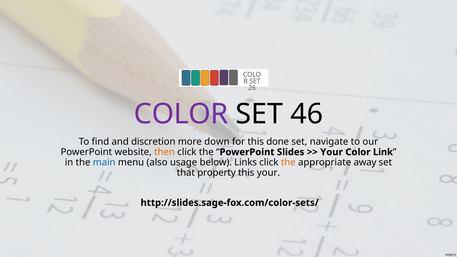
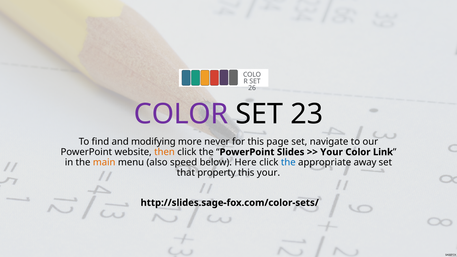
46: 46 -> 23 (307, 114)
discretion: discretion -> modifying (153, 142)
down: down -> never (217, 142)
done: done -> page (278, 142)
main colour: blue -> orange (104, 162)
usage: usage -> speed (184, 162)
Links: Links -> Here (246, 162)
the colour: orange -> blue (288, 162)
